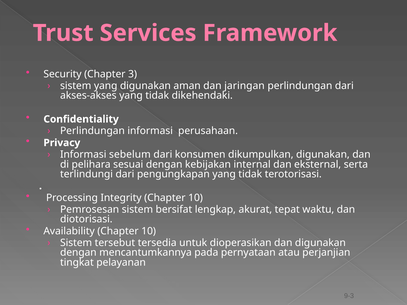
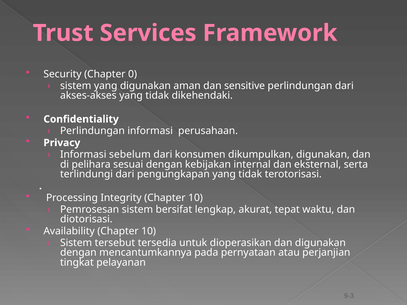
3: 3 -> 0 (133, 74)
jaringan: jaringan -> sensitive (245, 86)
